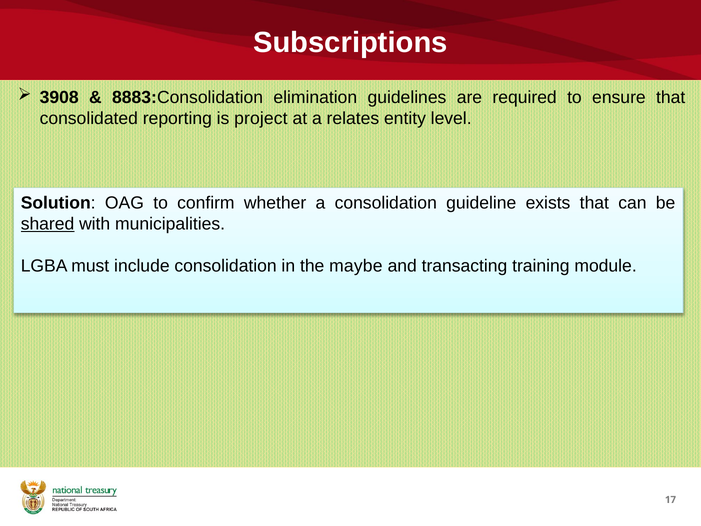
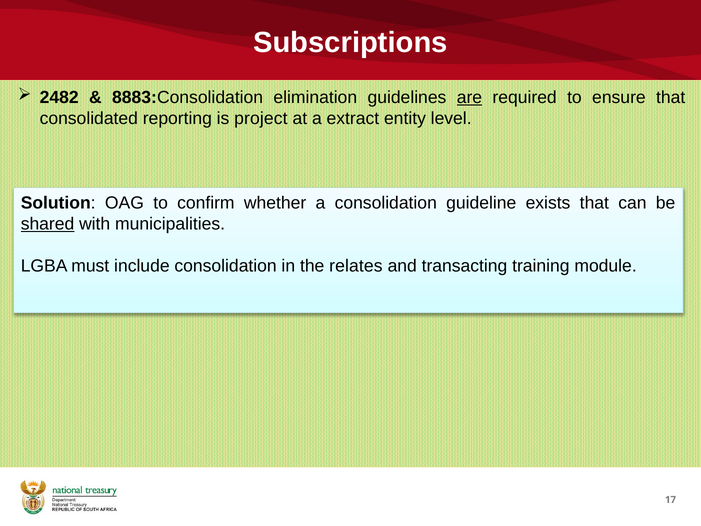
3908: 3908 -> 2482 (59, 97)
are underline: none -> present (469, 97)
relates: relates -> extract (353, 118)
maybe: maybe -> relates (356, 266)
